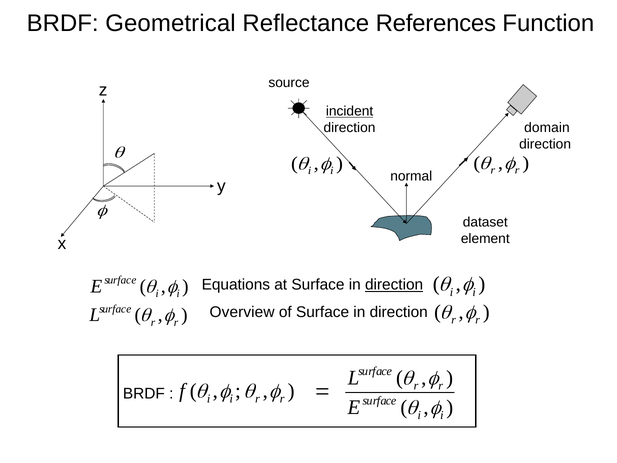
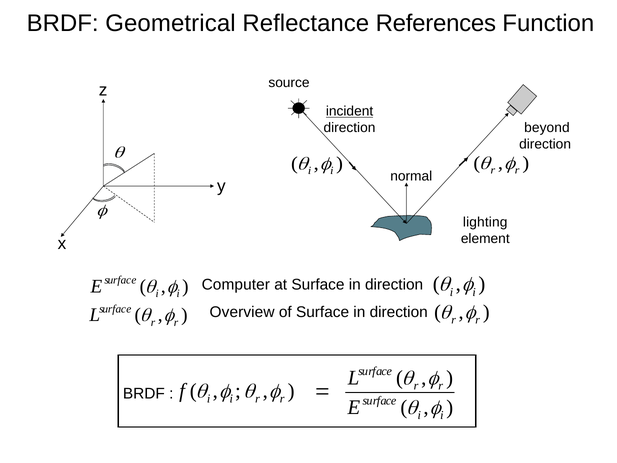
domain: domain -> beyond (547, 128)
dataset: dataset -> lighting (485, 222)
Equations: Equations -> Computer (236, 285)
direction underline: present -> none (394, 285)
